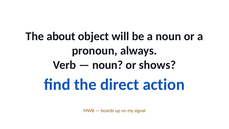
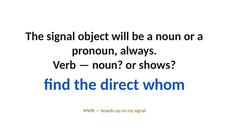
The about: about -> signal (61, 36)
action: action -> whom (164, 84)
